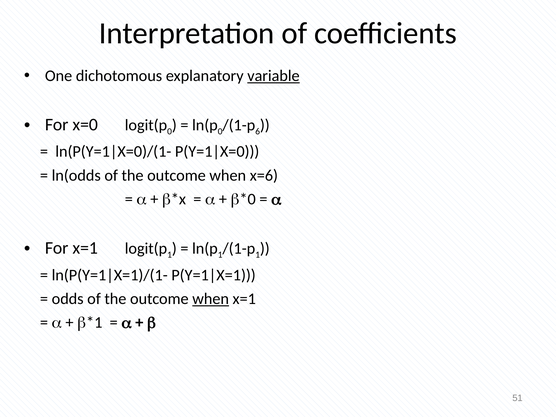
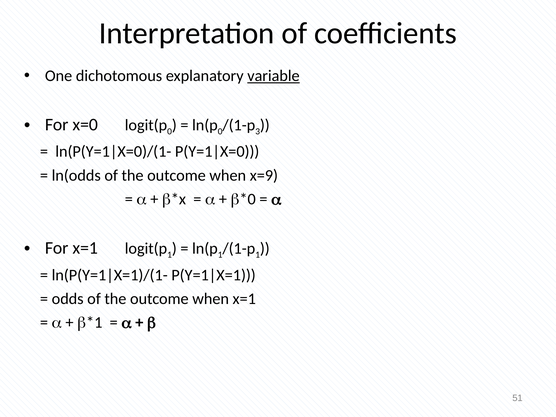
6: 6 -> 3 (258, 132)
x=6: x=6 -> x=9 (264, 175)
when underline: present -> none (211, 299)
